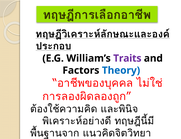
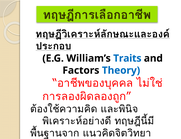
Traits colour: purple -> blue (127, 58)
